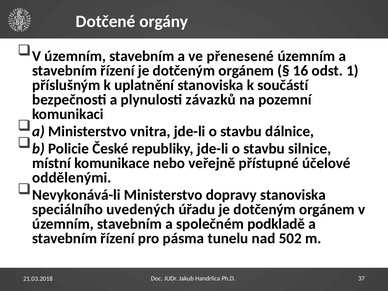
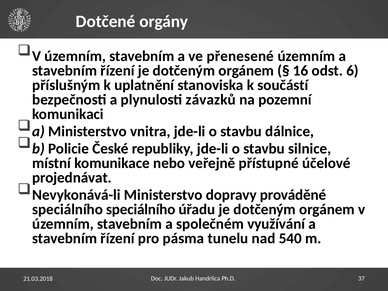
1: 1 -> 6 (352, 71)
oddělenými: oddělenými -> projednávat (72, 178)
dopravy stanoviska: stanoviska -> prováděné (293, 195)
speciálního uvedených: uvedených -> speciálního (141, 209)
podkladě: podkladě -> využívání (276, 224)
502: 502 -> 540 (290, 238)
